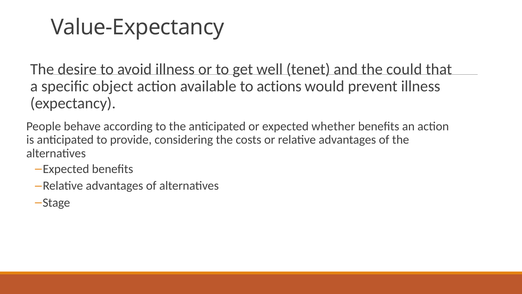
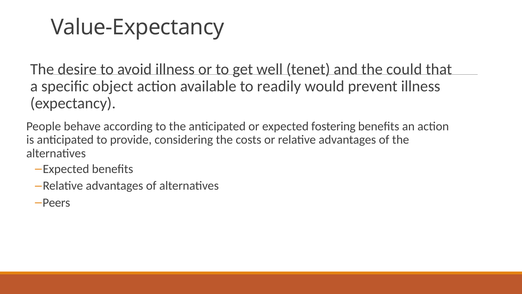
actions: actions -> readily (279, 86)
whether: whether -> fostering (333, 126)
Stage: Stage -> Peers (56, 202)
